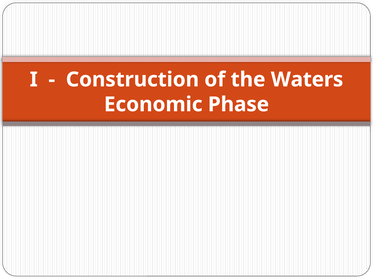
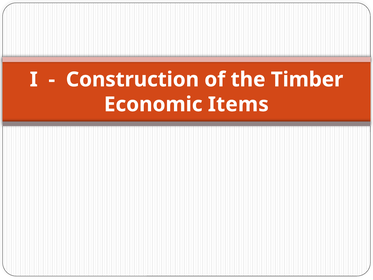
Waters: Waters -> Timber (307, 79)
Phase: Phase -> Items (238, 104)
